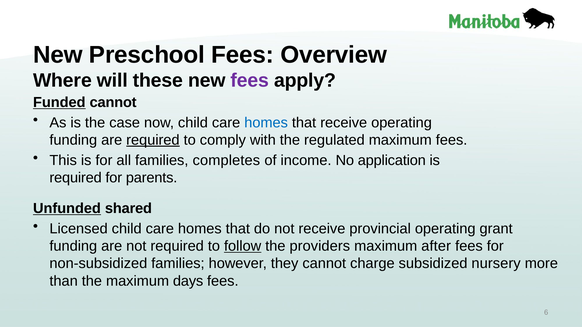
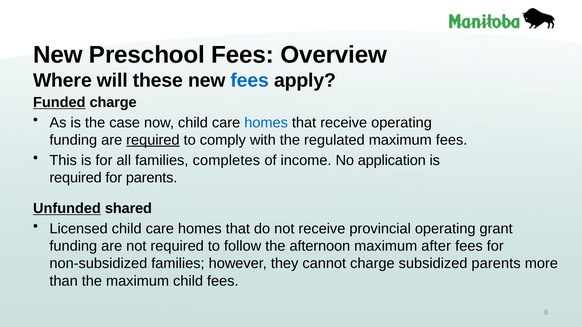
fees colour: purple -> blue (250, 81)
Funded cannot: cannot -> charge (113, 102)
follow underline: present -> none (243, 246)
providers: providers -> afternoon (320, 246)
subsidized nursery: nursery -> parents (496, 264)
maximum days: days -> child (188, 281)
